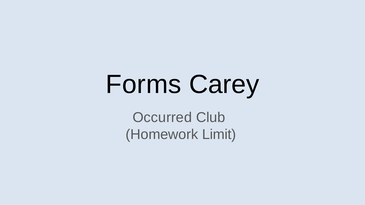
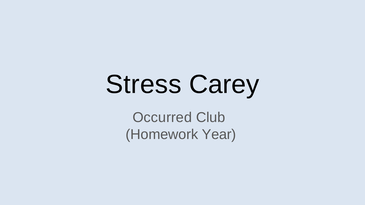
Forms: Forms -> Stress (144, 85)
Limit: Limit -> Year (219, 135)
